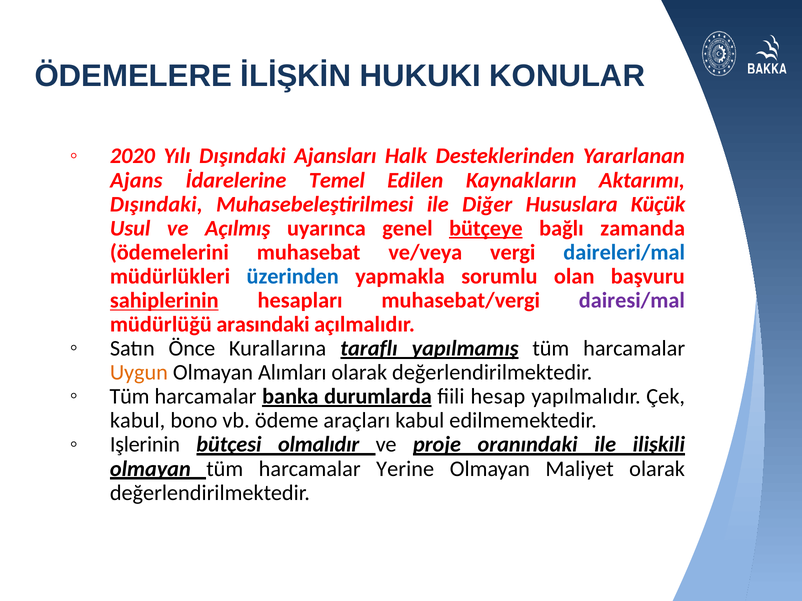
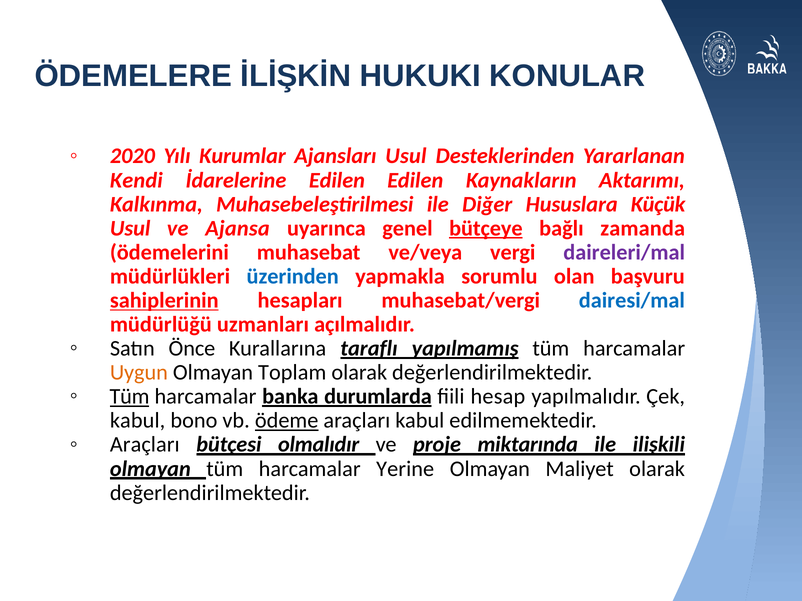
Yılı Dışındaki: Dışındaki -> Kurumlar (242, 156)
Ajansları Halk: Halk -> Usul (406, 156)
Ajans: Ajans -> Kendi (136, 180)
İdarelerine Temel: Temel -> Edilen (337, 180)
Dışındaki: Dışındaki -> Kalkınma (156, 204)
Açılmış: Açılmış -> Ajansa (238, 228)
daireleri/mal colour: blue -> purple (624, 253)
dairesi/mal colour: purple -> blue (632, 301)
arasındaki: arasındaki -> uzmanları (263, 325)
Alımları: Alımları -> Toplam (292, 373)
Tüm underline: none -> present (129, 397)
ödeme underline: none -> present (287, 421)
Işlerinin: Işlerinin -> Araçları (145, 445)
oranındaki: oranındaki -> miktarında (528, 445)
